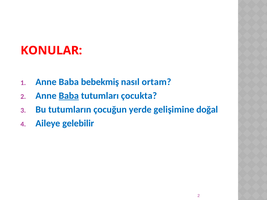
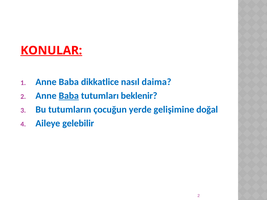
KONULAR underline: none -> present (51, 51)
bebekmiş: bebekmiş -> dikkatlice (100, 82)
ortam: ortam -> daima (156, 82)
çocukta: çocukta -> beklenir (139, 96)
